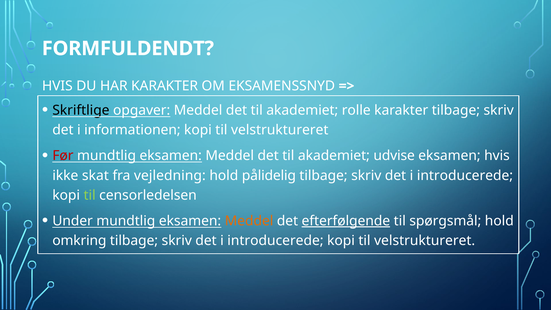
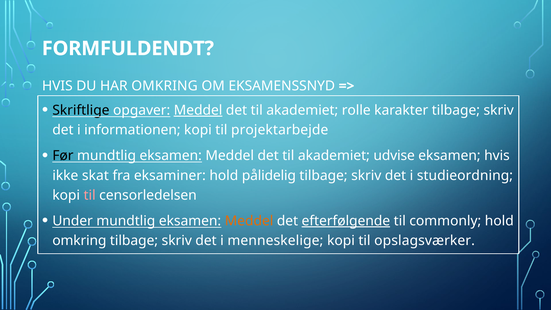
HAR KARAKTER: KARAKTER -> OMKRING (165, 86)
Meddel underline: none -> present (198, 110)
velstruktureret: velstruktureret -> projektarbejde (280, 130)
Før colour: red -> black (63, 156)
vejledning: vejledning -> eksaminer (170, 175)
introducerede: introducerede -> studieordning (465, 175)
til colour: light green -> pink (90, 195)
spørgsmål: spørgsmål -> commonly (445, 221)
introducerede: introducerede -> menneskelige (275, 241)
velstruktureret: velstruktureret -> opslagsværker (425, 241)
